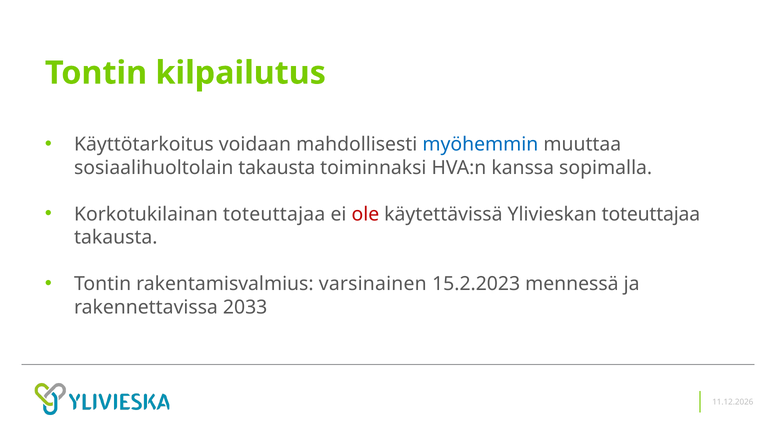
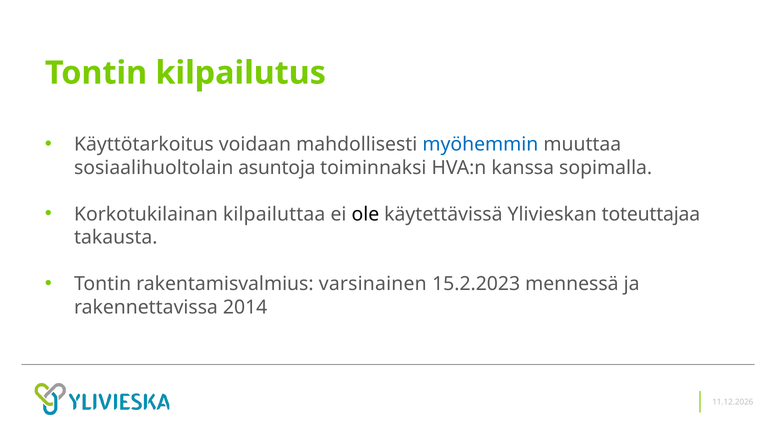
sosiaalihuoltolain takausta: takausta -> asuntoja (277, 168)
Korkotukilainan toteuttajaa: toteuttajaa -> kilpailuttaa (274, 214)
ole colour: red -> black (365, 214)
2033: 2033 -> 2014 (245, 307)
